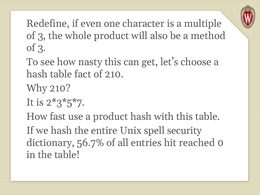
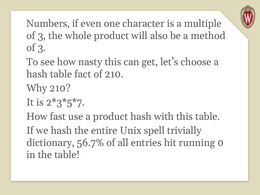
Redefine: Redefine -> Numbers (48, 24)
security: security -> trivially (184, 131)
reached: reached -> running (197, 143)
